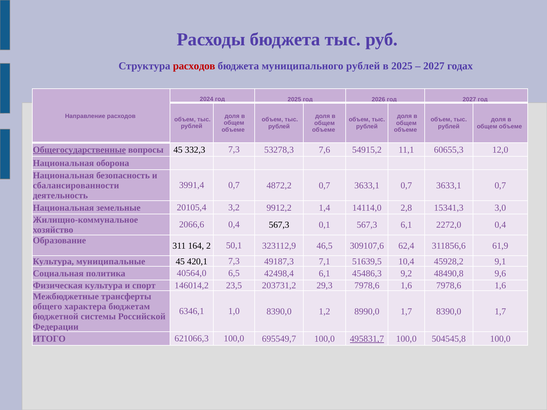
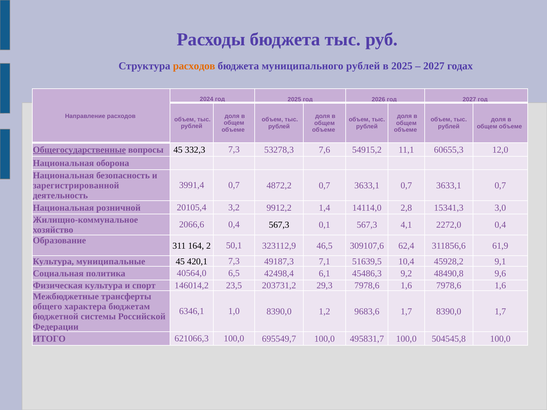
расходов colour: red -> orange (194, 66)
сбалансированности: сбалансированности -> зарегистрированной (76, 186)
земельные: земельные -> розничной (118, 208)
567,3 6,1: 6,1 -> 4,1 (406, 225)
8990,0: 8990,0 -> 9683,6 (367, 312)
495831,7 underline: present -> none (367, 339)
